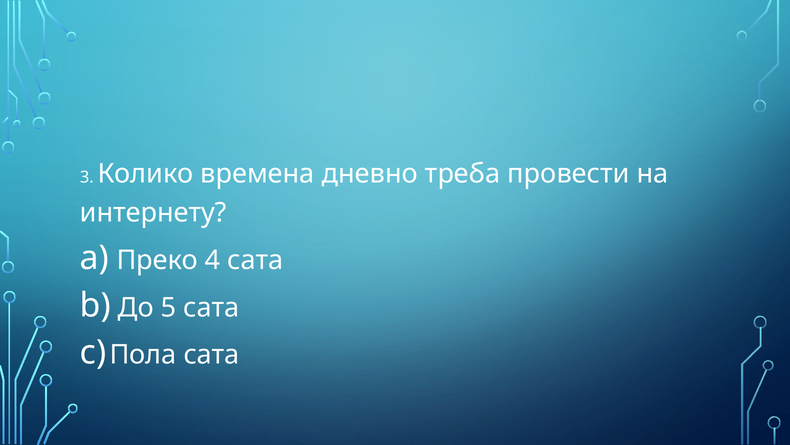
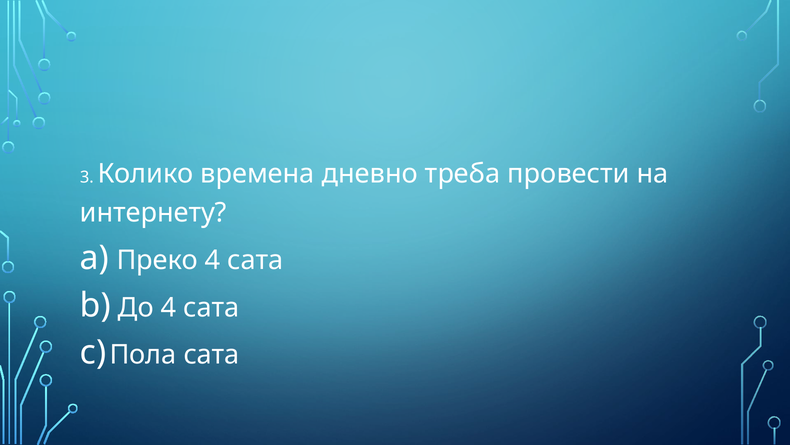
До 5: 5 -> 4 (169, 307)
